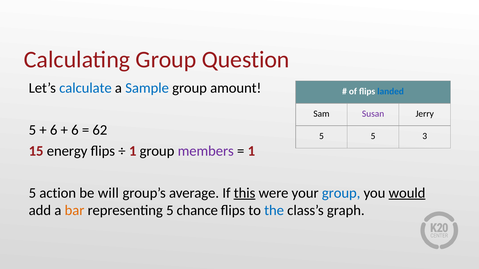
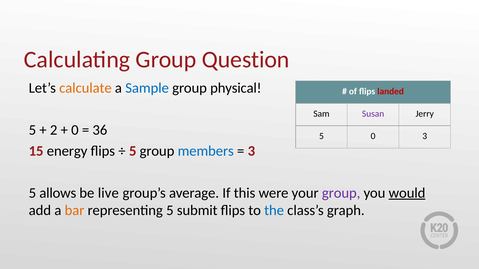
calculate colour: blue -> orange (85, 88)
amount: amount -> physical (236, 88)
landed colour: blue -> red (391, 92)
6: 6 -> 2 (54, 130)
6: 6 -> 0 (75, 130)
62: 62 -> 36 (100, 130)
5 5: 5 -> 0 (373, 136)
1: 1 -> 5 (133, 151)
members colour: purple -> blue (206, 151)
1: 1 -> 3 (251, 151)
action: action -> allows (58, 193)
will: will -> live (108, 193)
this underline: present -> none (245, 193)
group colour: blue -> purple (341, 193)
chance: chance -> submit (197, 211)
